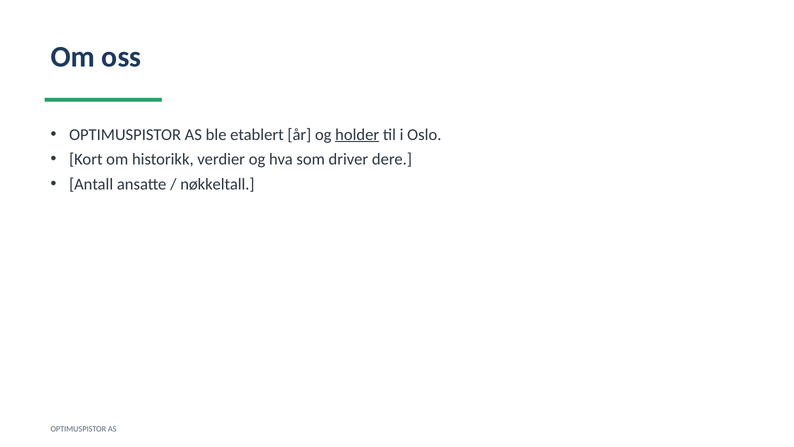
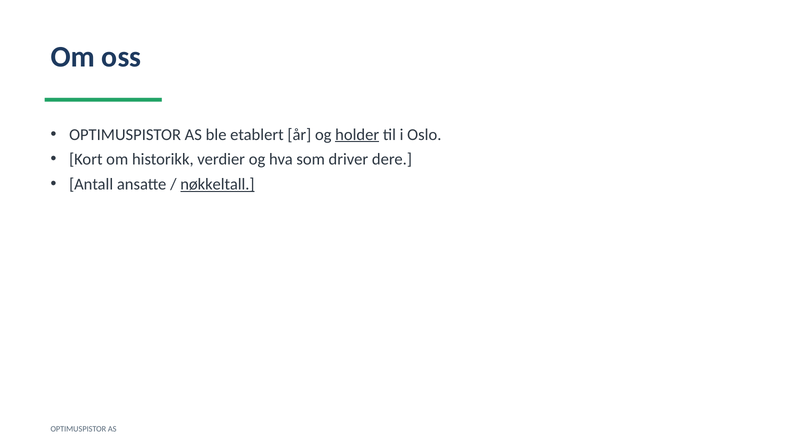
nøkkeltall underline: none -> present (217, 184)
